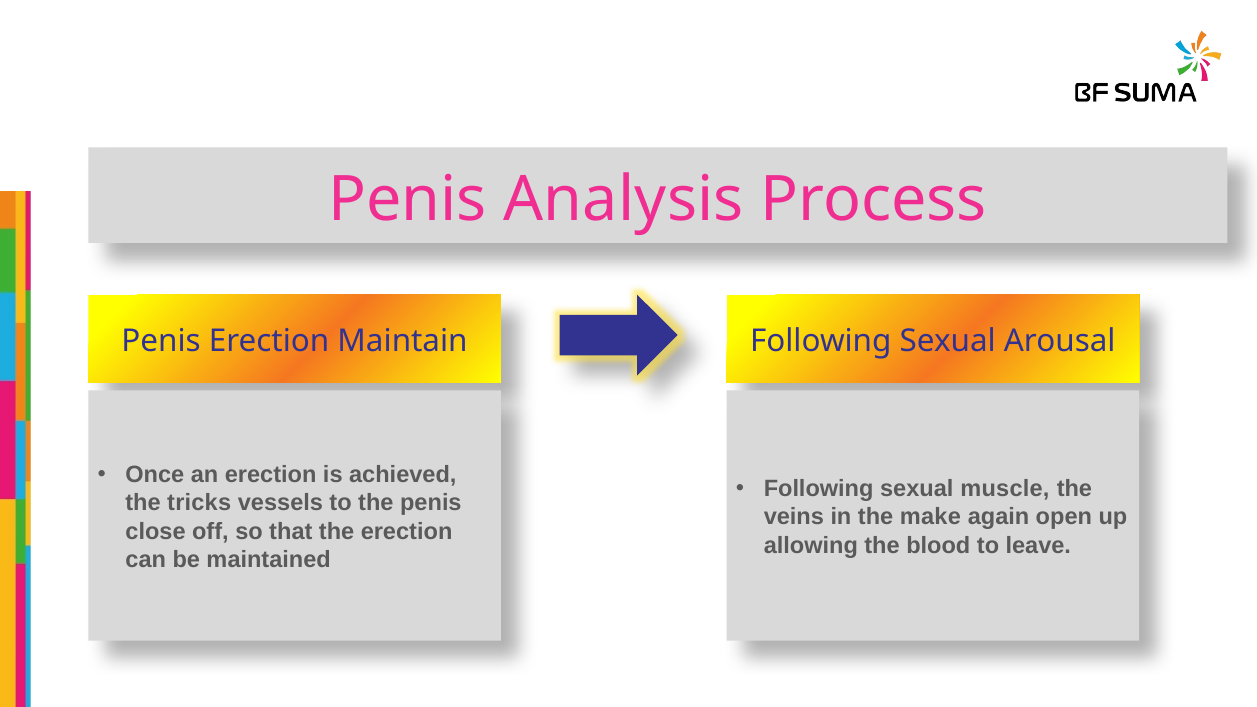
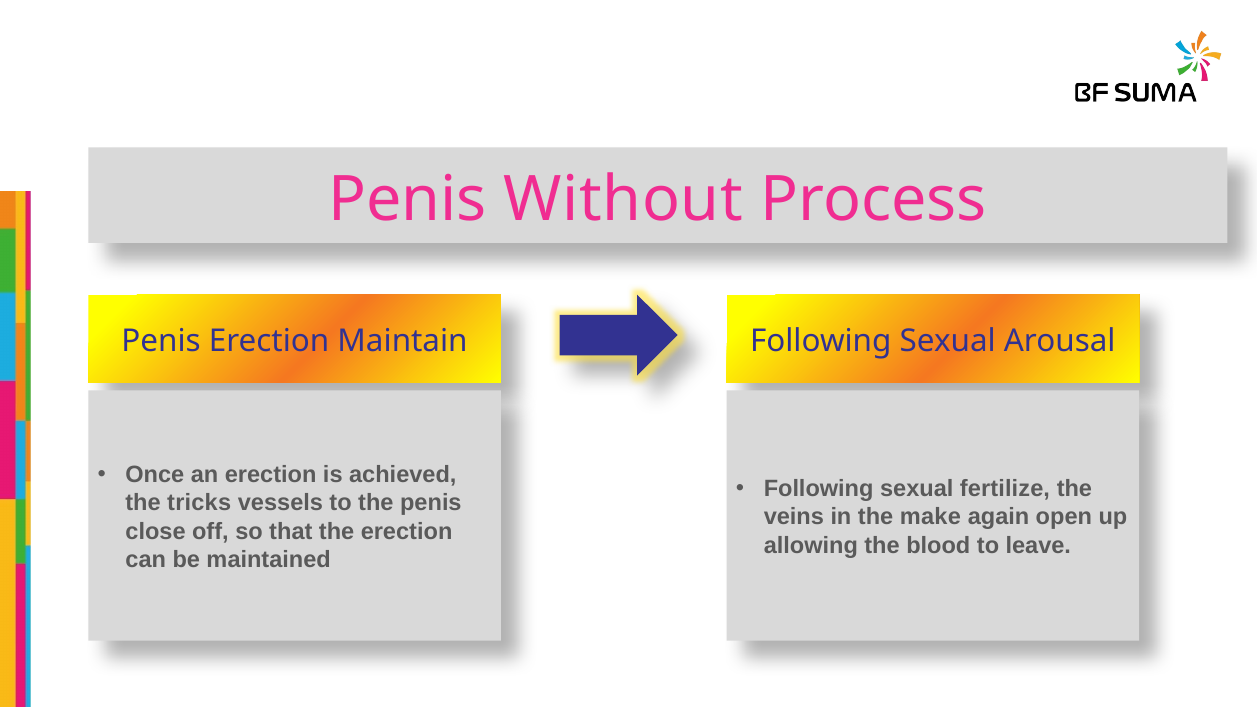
Analysis: Analysis -> Without (623, 200)
muscle: muscle -> fertilize (1005, 489)
